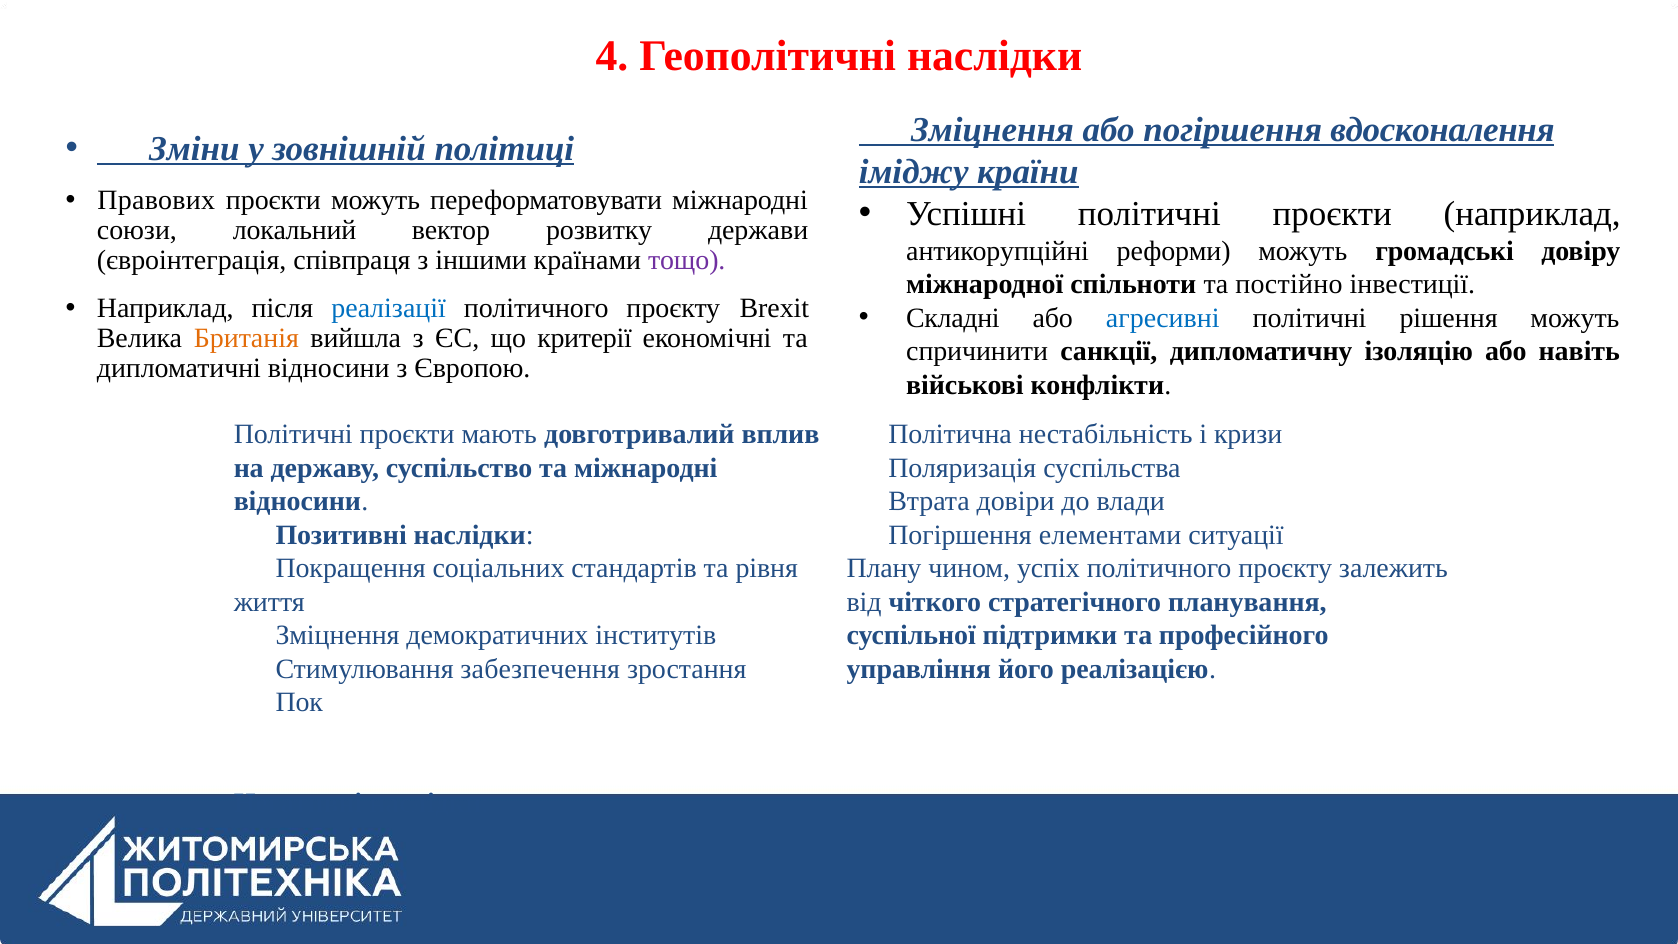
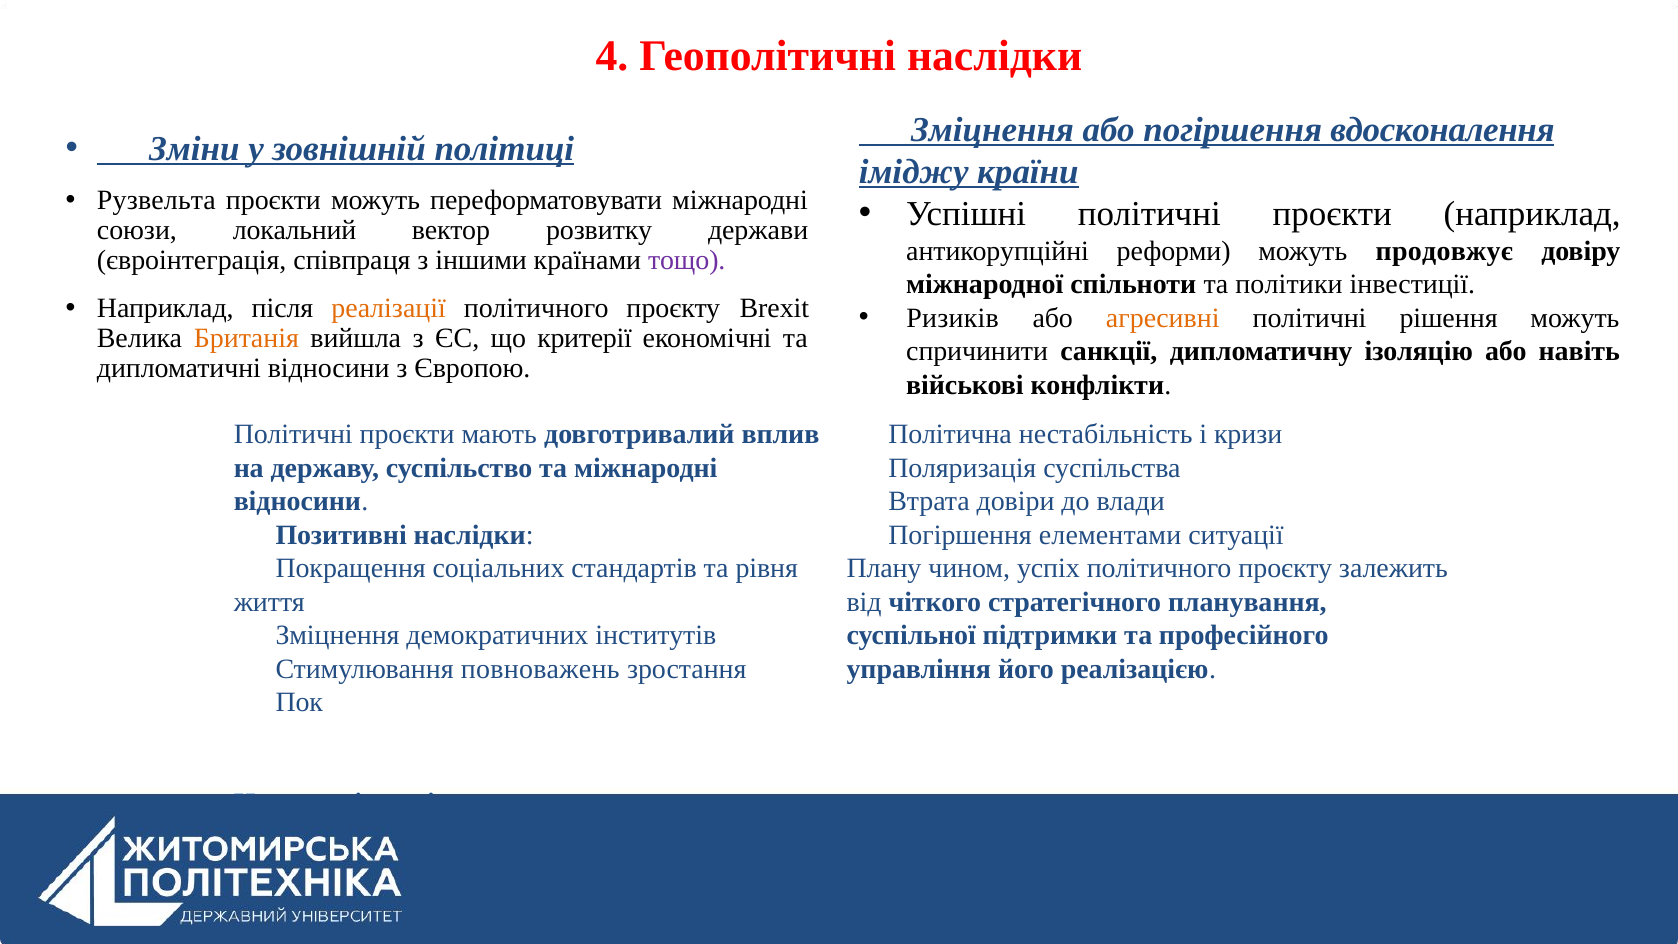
Правових: Правових -> Рузвельта (156, 200)
громадські: громадські -> продовжує (1444, 251)
постійно: постійно -> політики (1289, 285)
реалізації colour: blue -> orange (389, 308)
Складні: Складні -> Ризиків (953, 318)
агресивні colour: blue -> orange (1163, 318)
забезпечення: забезпечення -> повноважень (540, 669)
